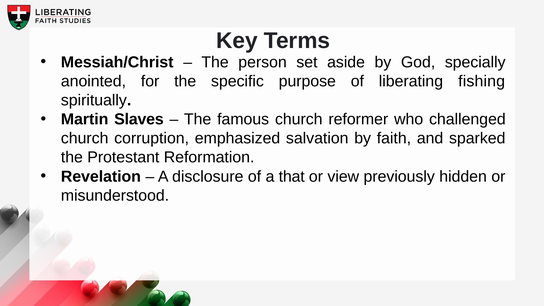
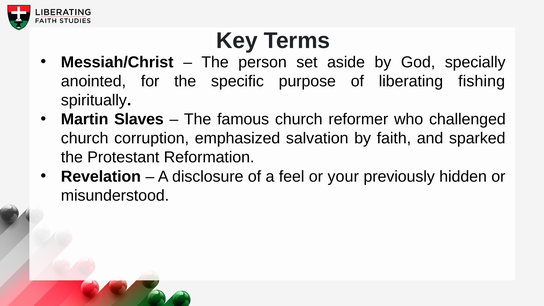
that: that -> feel (292, 176)
or view: view -> your (343, 176)
